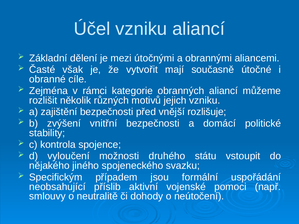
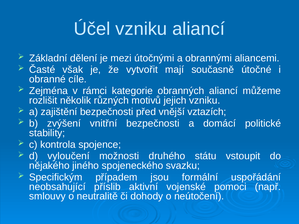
rozlišuje: rozlišuje -> vztazích (207, 112)
